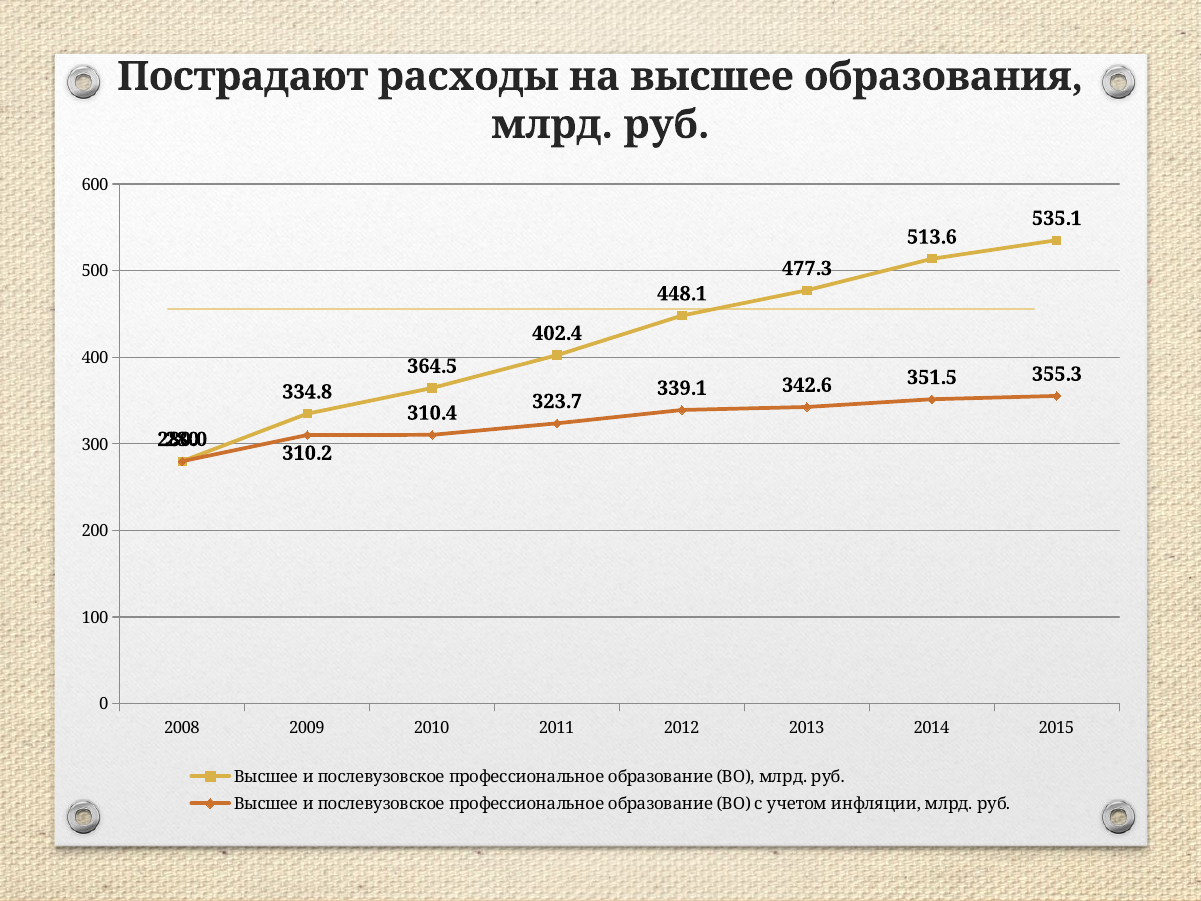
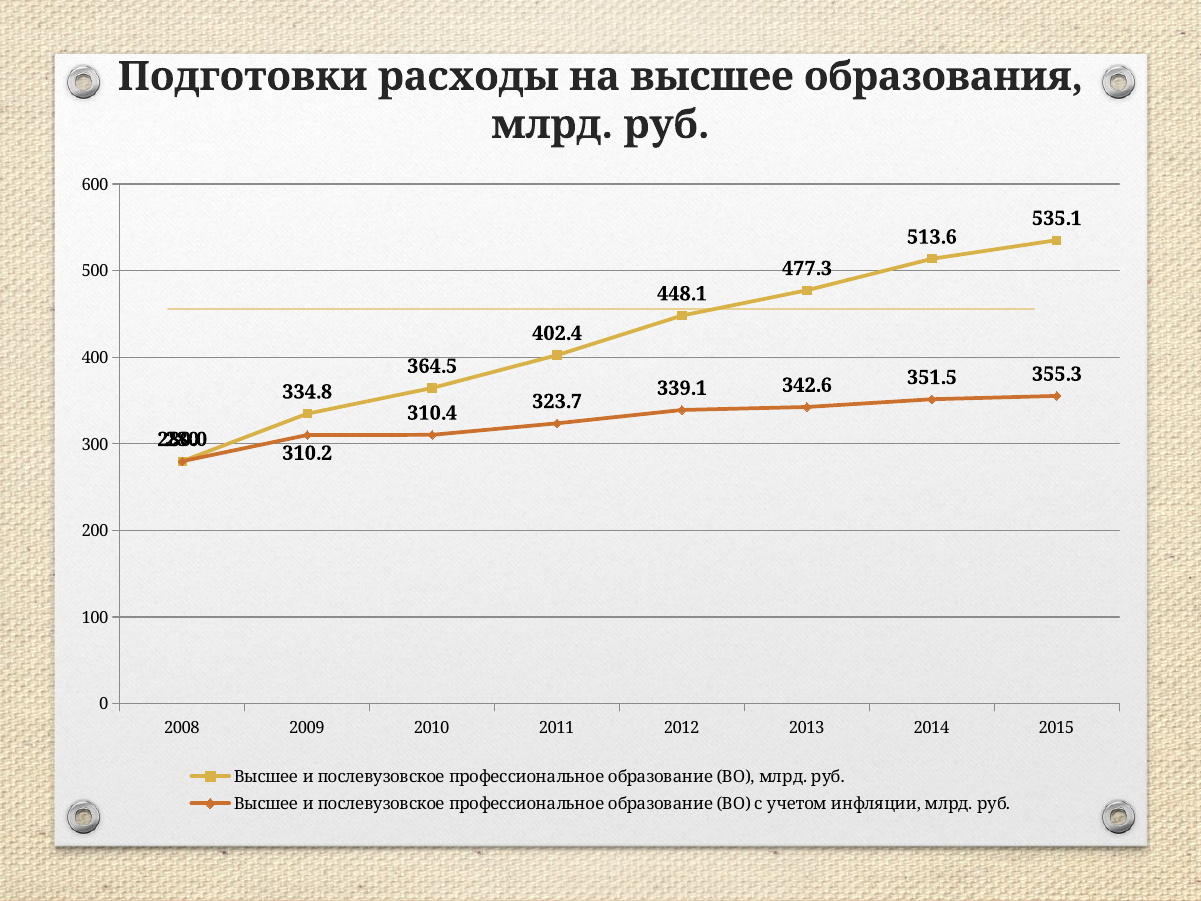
Пострадают: Пострадают -> Подготовки (243, 77)
